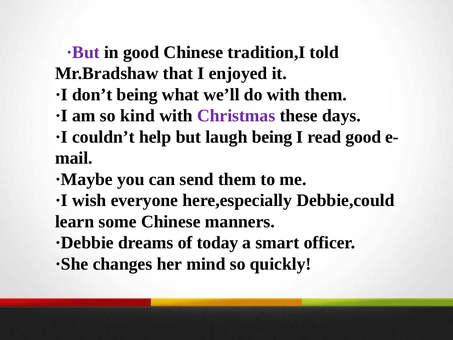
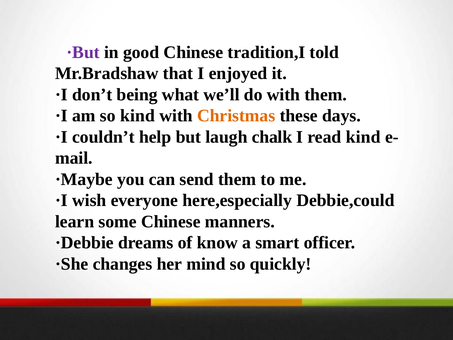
Christmas colour: purple -> orange (236, 116)
laugh being: being -> chalk (272, 137)
read good: good -> kind (363, 137)
today: today -> know (217, 243)
